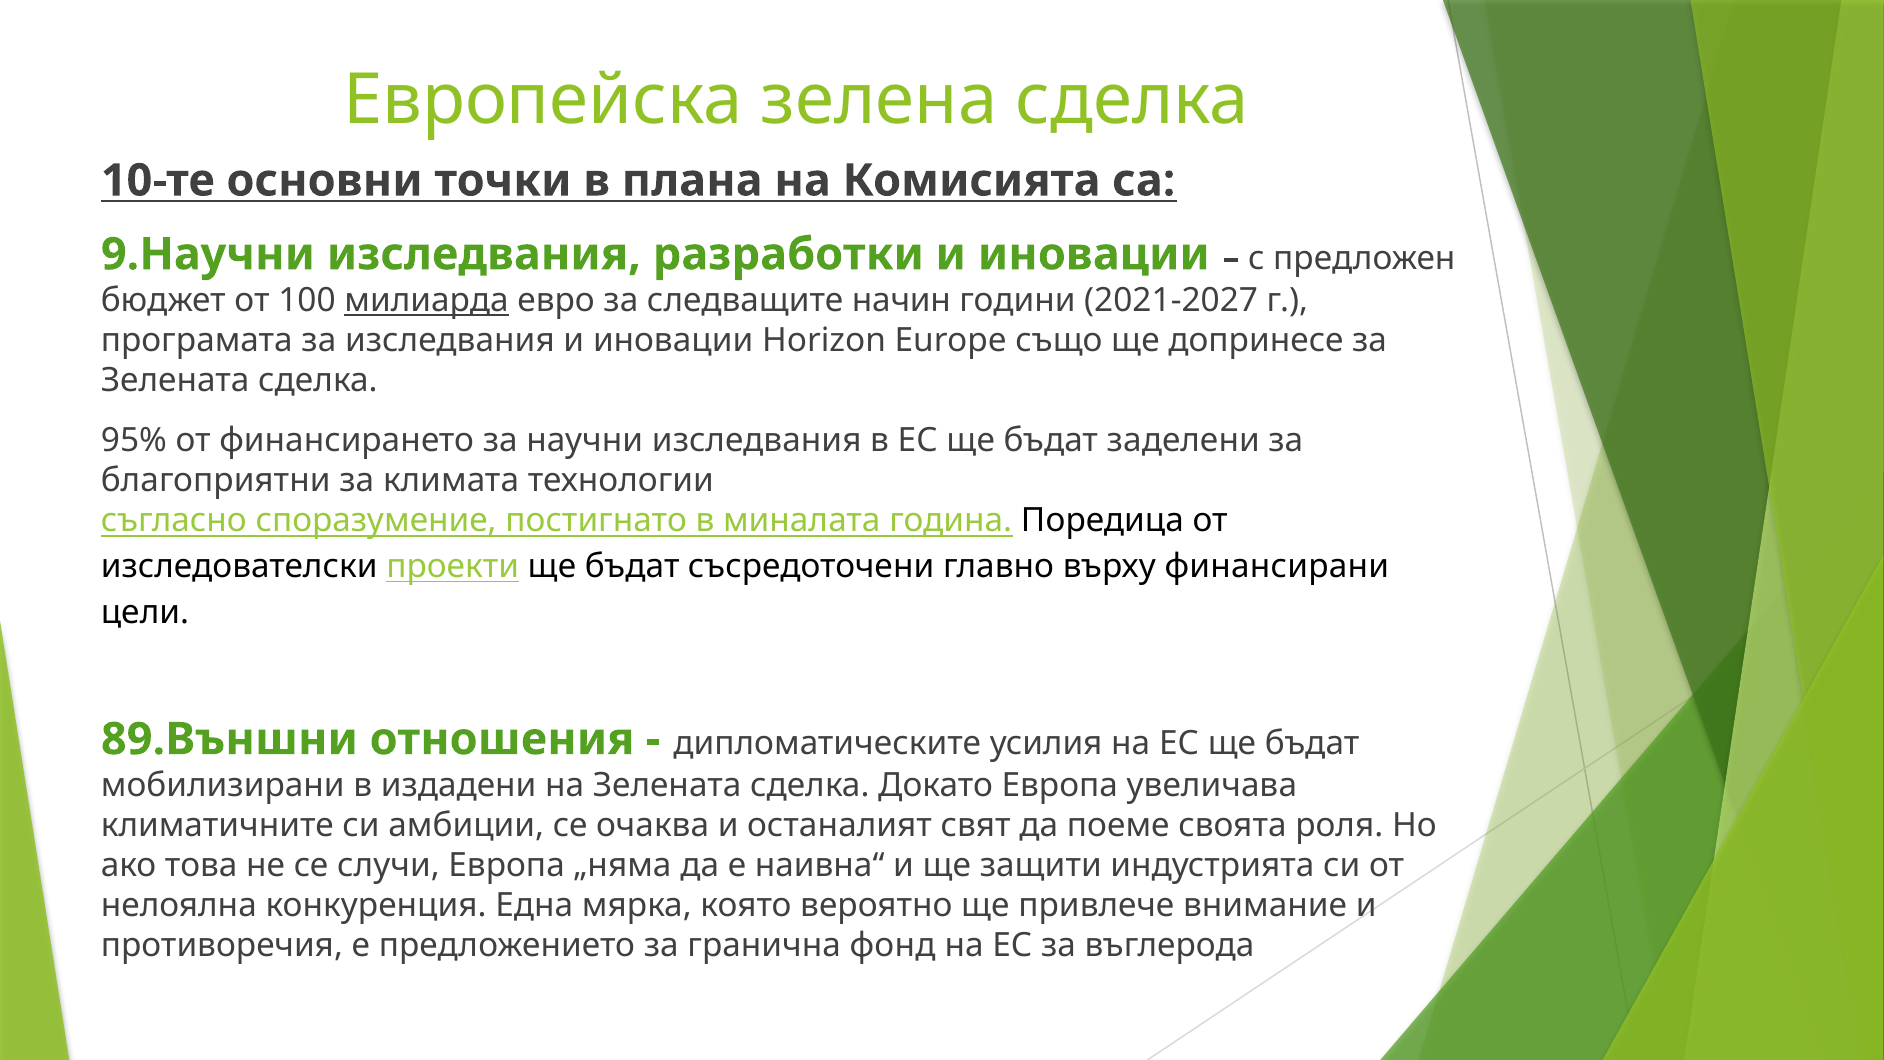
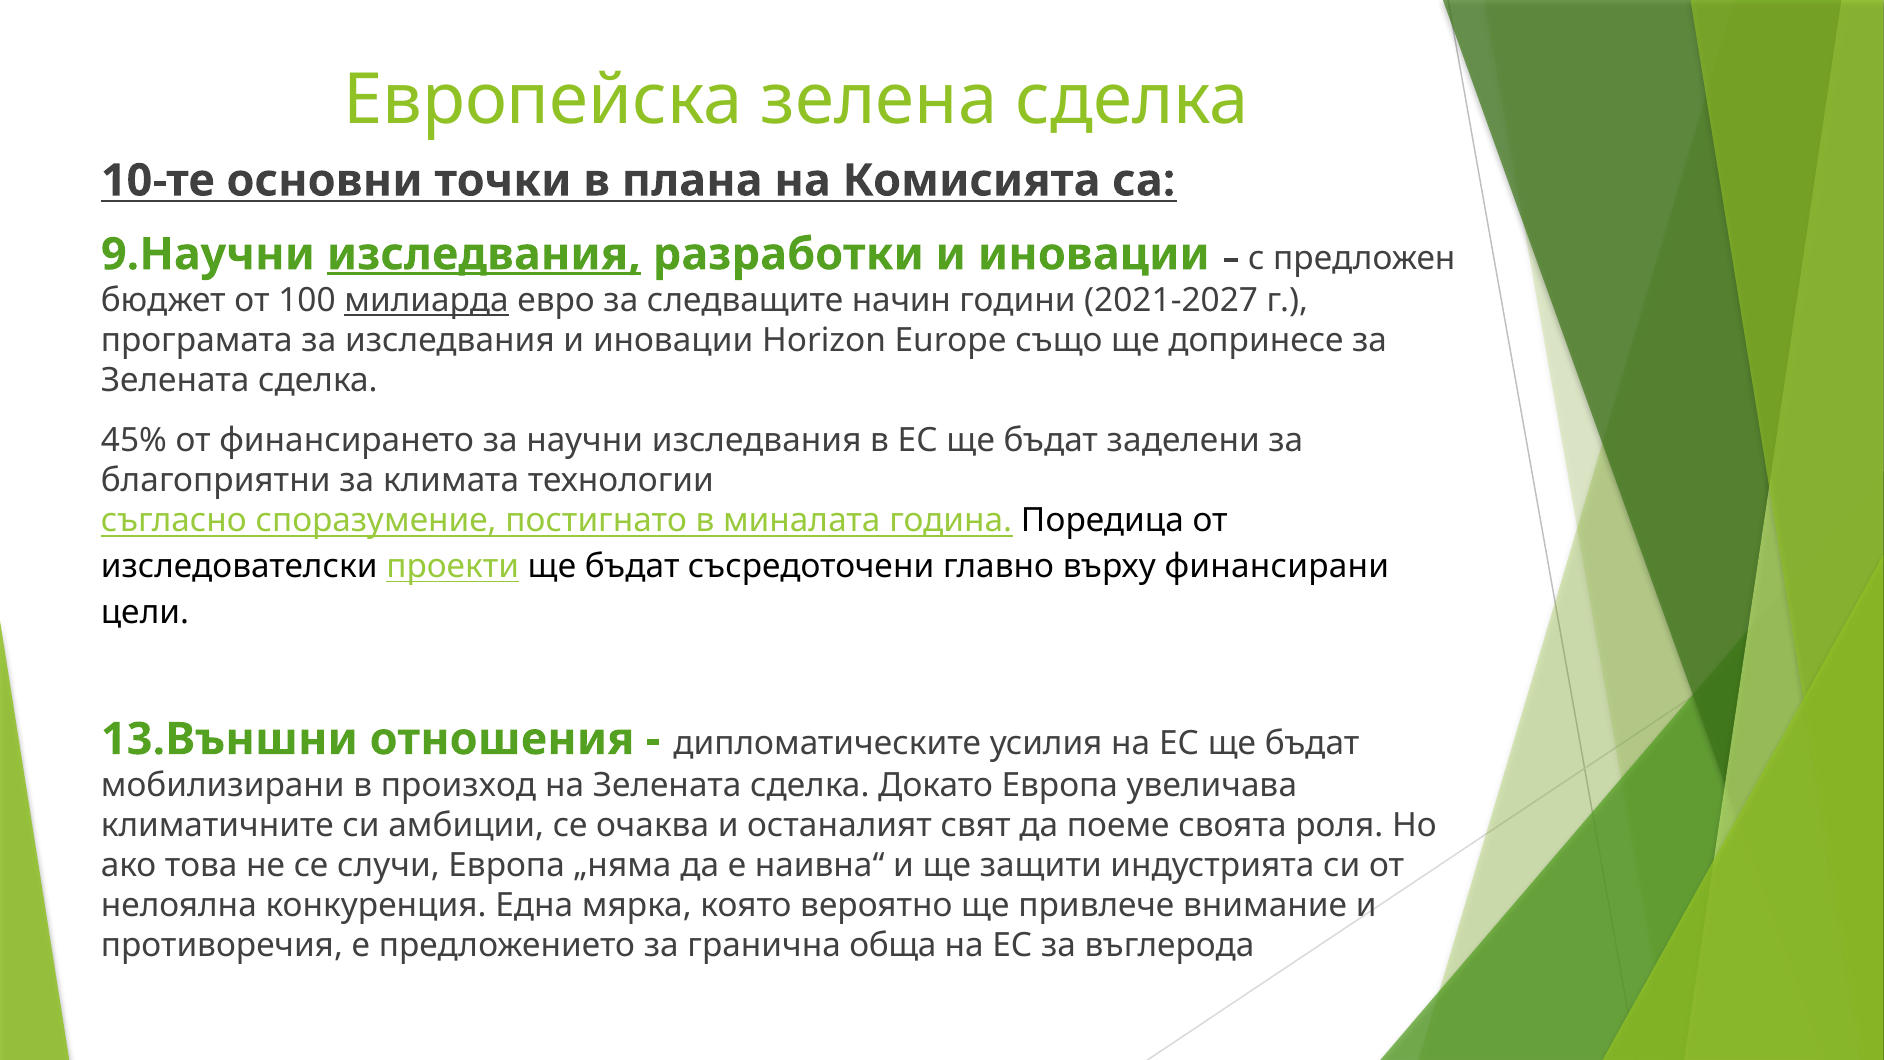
изследвания underline: none -> present (484, 254)
95%: 95% -> 45% (134, 440)
89.Външни: 89.Външни -> 13.Външни (229, 739)
издадени: издадени -> произход (459, 785)
фонд: фонд -> обща (893, 946)
